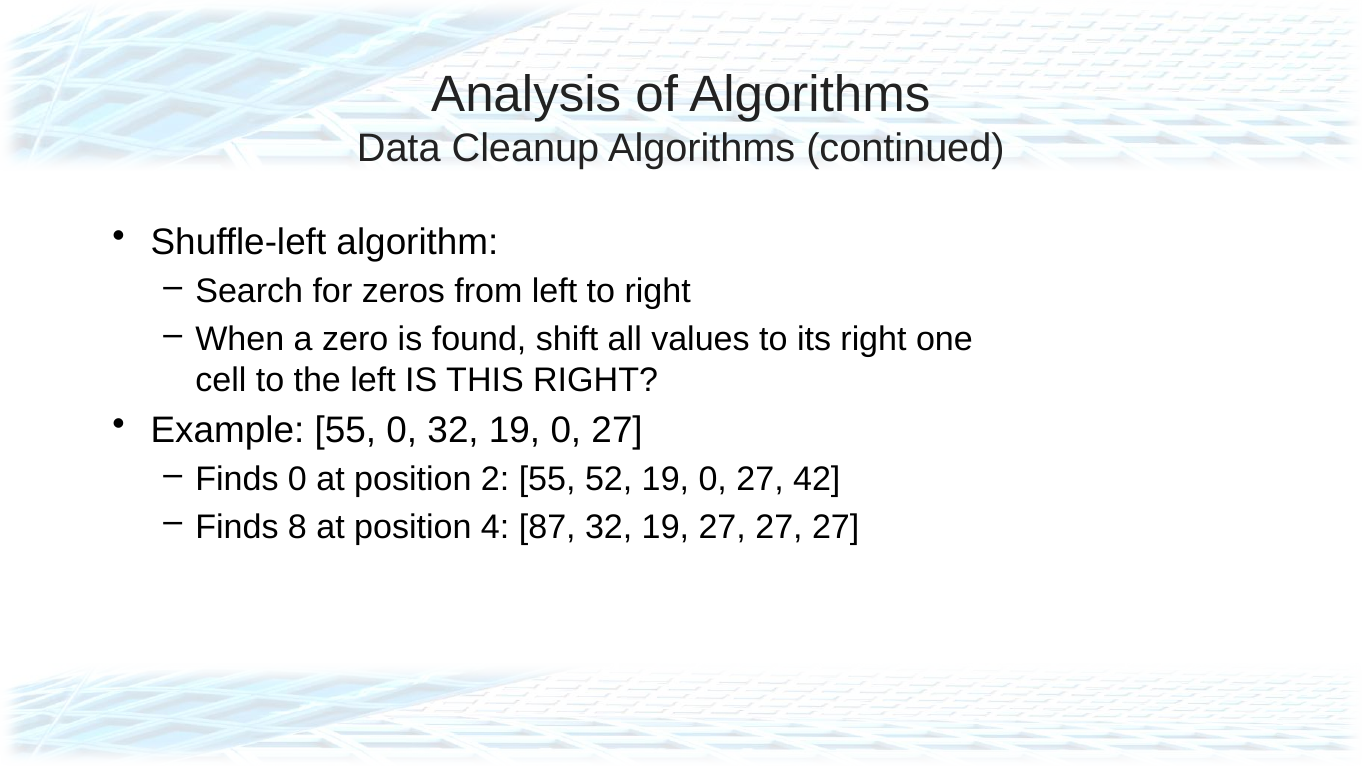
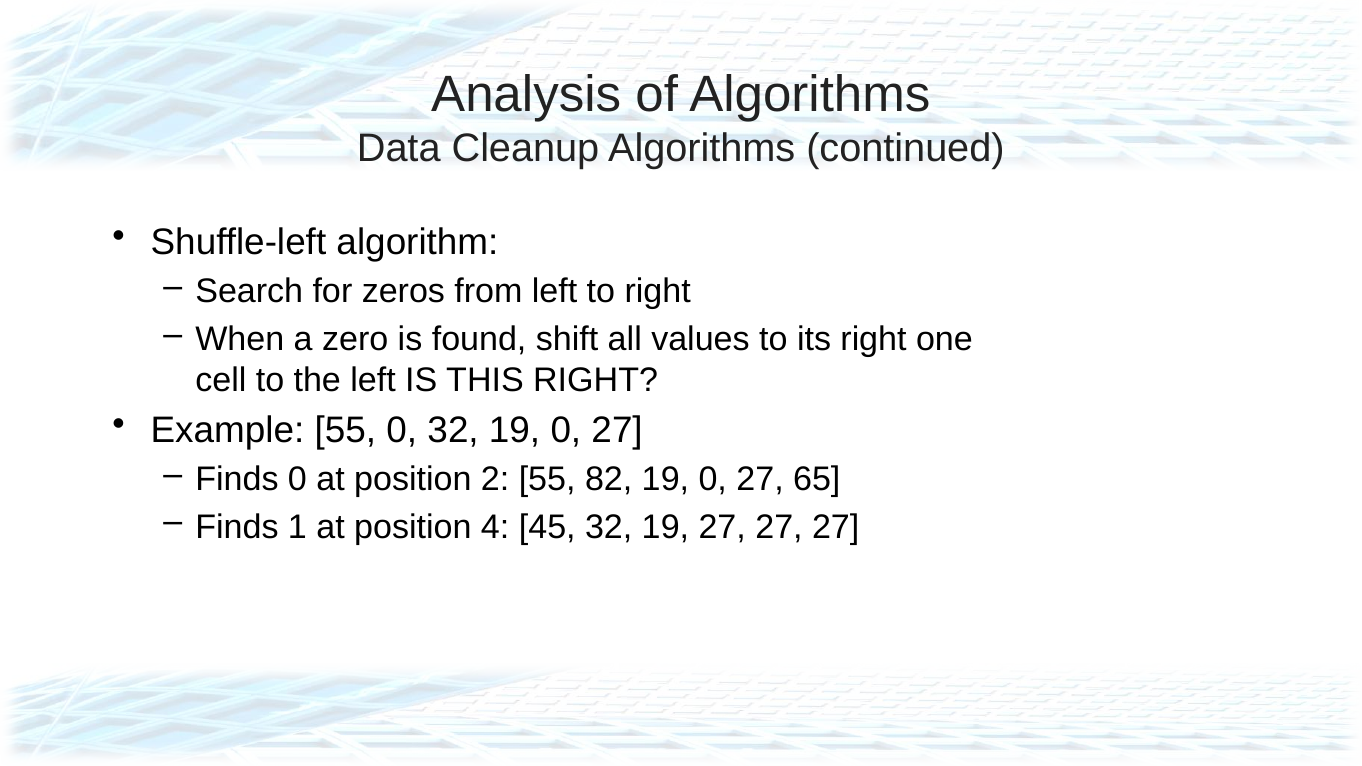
52: 52 -> 82 (609, 480)
42: 42 -> 65 (817, 480)
8: 8 -> 1 (297, 527)
87: 87 -> 45 (547, 527)
